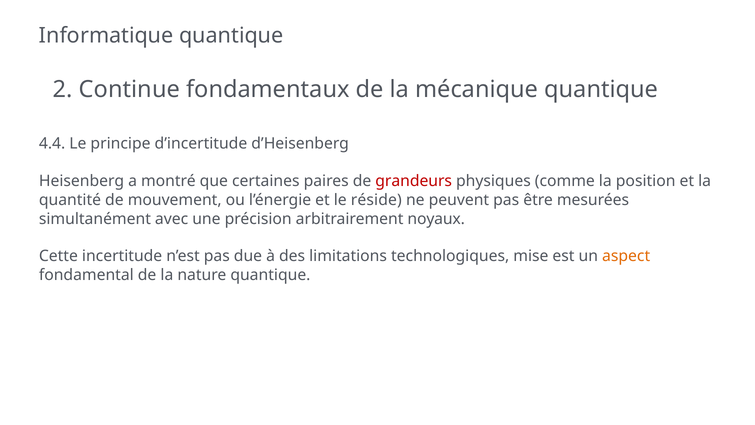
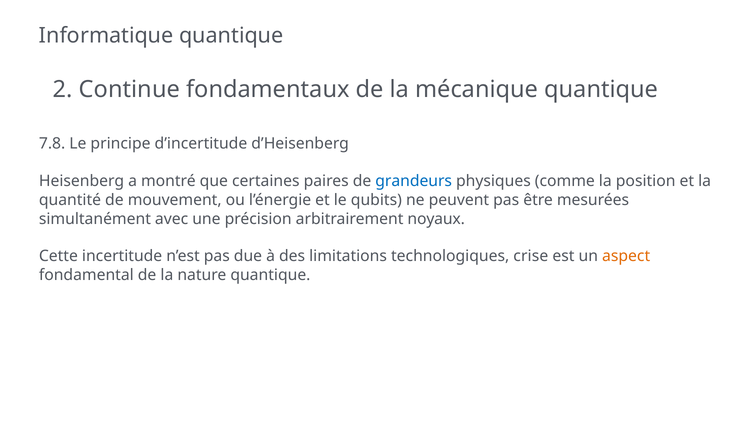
4.4: 4.4 -> 7.8 (52, 144)
grandeurs colour: red -> blue (414, 181)
réside: réside -> qubits (376, 200)
mise: mise -> crise (531, 256)
